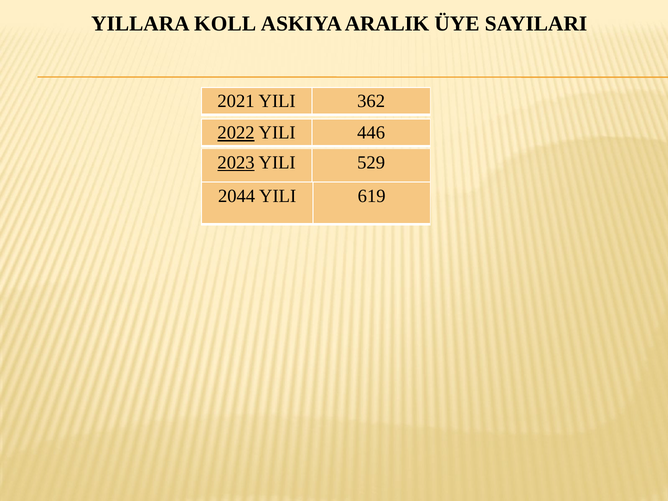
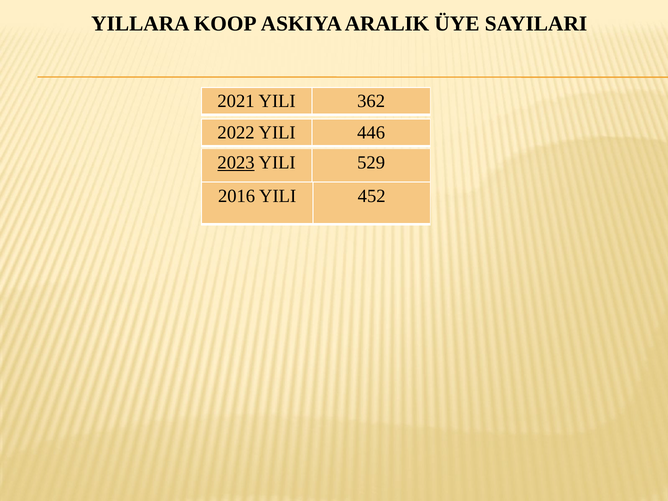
KOLL: KOLL -> KOOP (225, 24)
2022 underline: present -> none (236, 133)
2044: 2044 -> 2016 (237, 196)
619: 619 -> 452 (372, 196)
